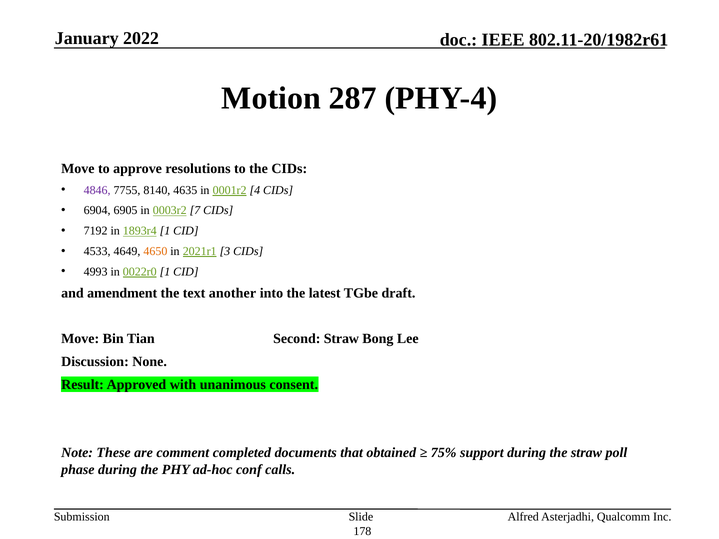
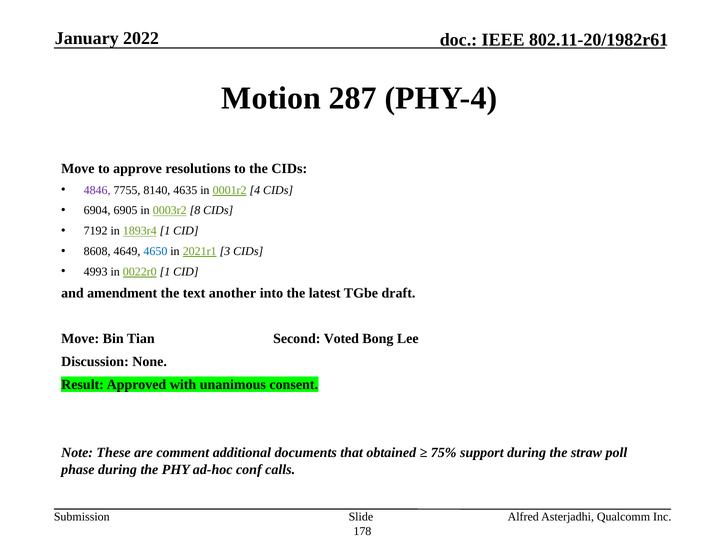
7: 7 -> 8 (195, 211)
4533: 4533 -> 8608 (97, 251)
4650 colour: orange -> blue (155, 251)
Second Straw: Straw -> Voted (341, 339)
completed: completed -> additional (242, 453)
